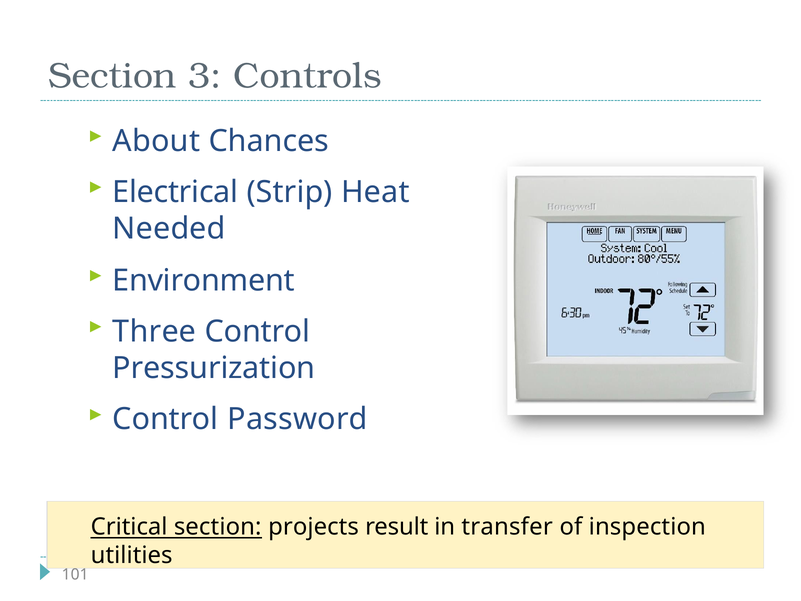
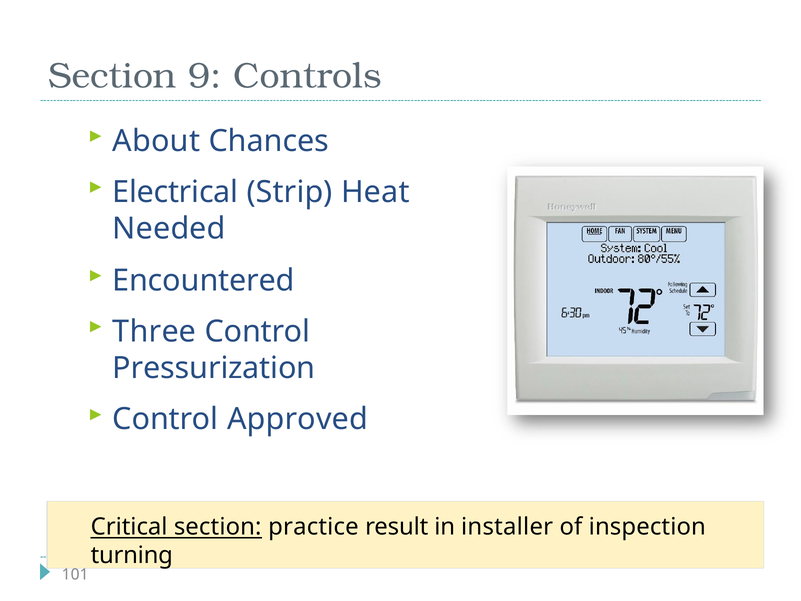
3: 3 -> 9 (205, 76)
Environment: Environment -> Encountered (204, 280)
Password: Password -> Approved (298, 419)
projects: projects -> practice (313, 527)
transfer: transfer -> installer (507, 527)
utilities: utilities -> turning (132, 555)
